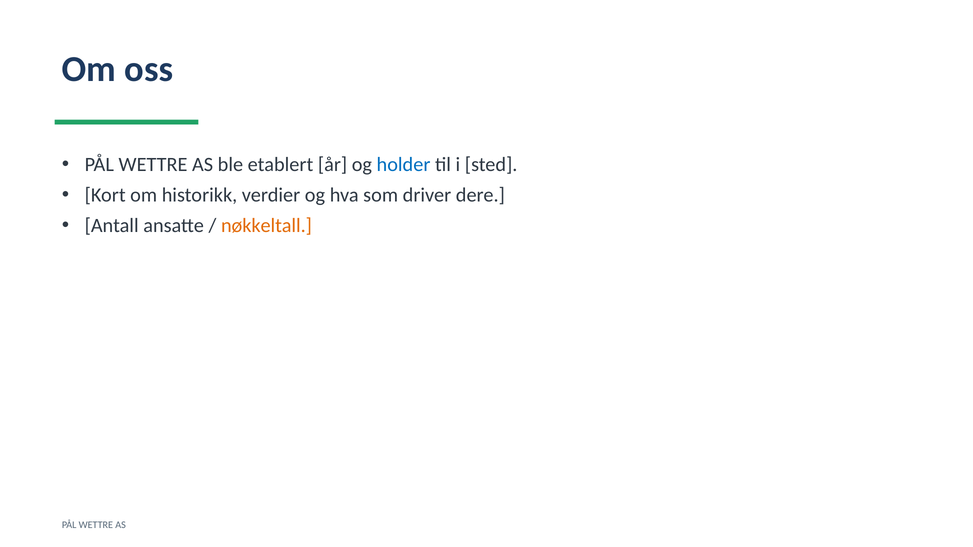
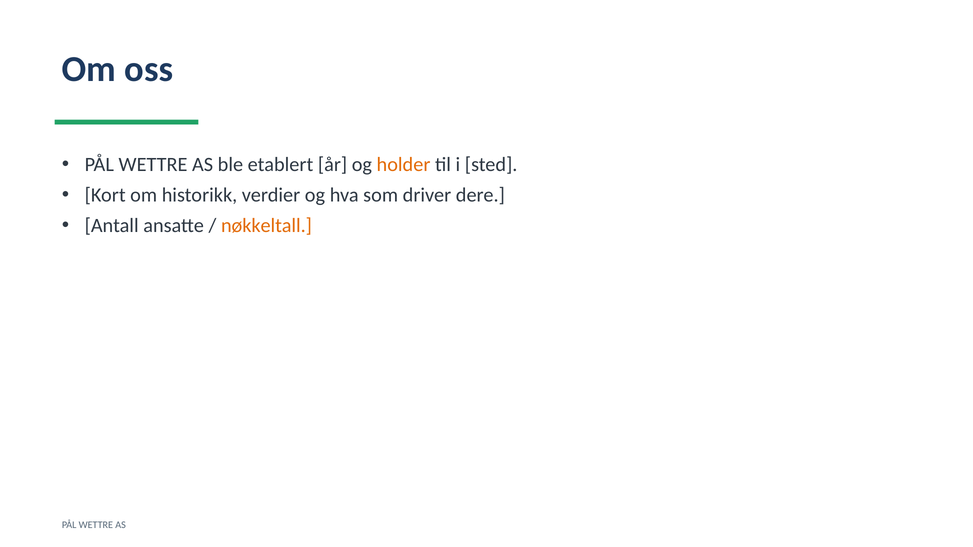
holder colour: blue -> orange (404, 165)
